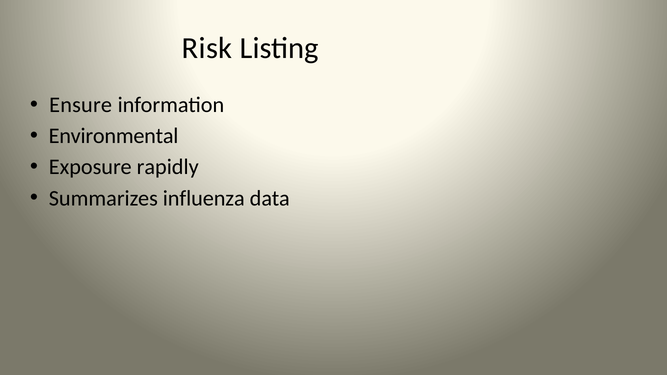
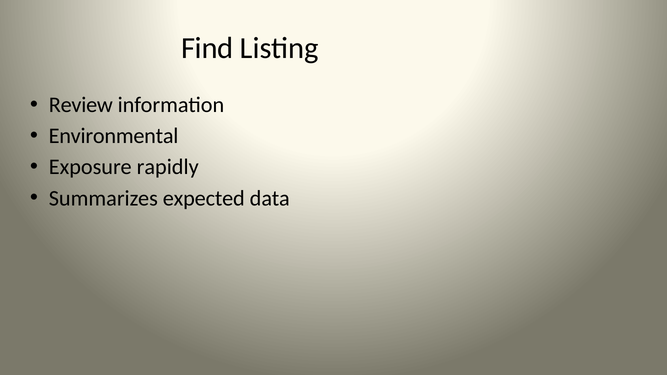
Risk: Risk -> Find (207, 48)
Ensure: Ensure -> Review (81, 105)
influenza: influenza -> expected (204, 198)
